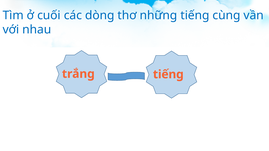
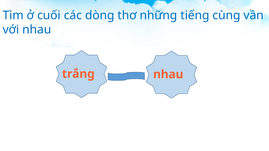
trắng tiếng: tiếng -> nhau (168, 75)
